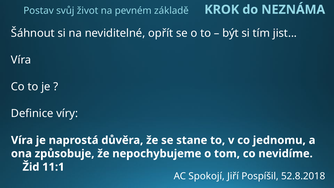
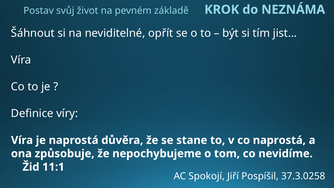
co jednomu: jednomu -> naprostá (279, 140)
52.8.2018: 52.8.2018 -> 37.3.0258 (303, 176)
